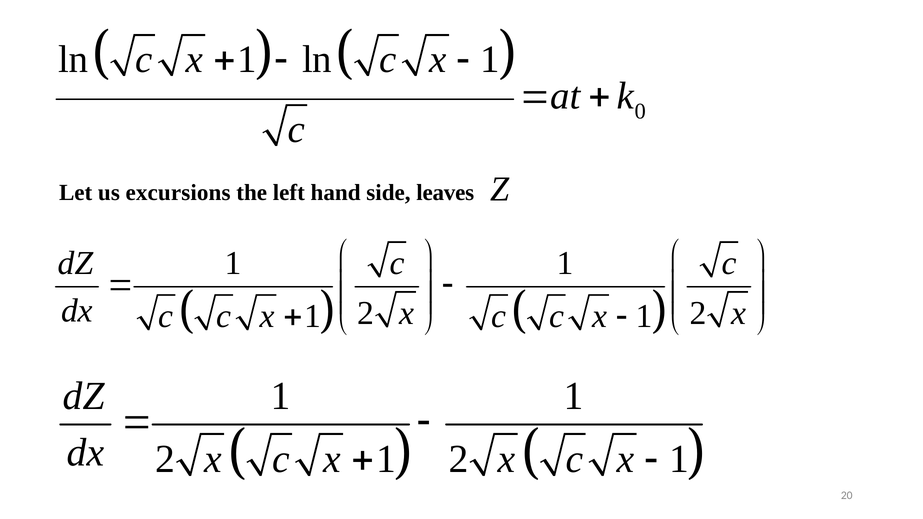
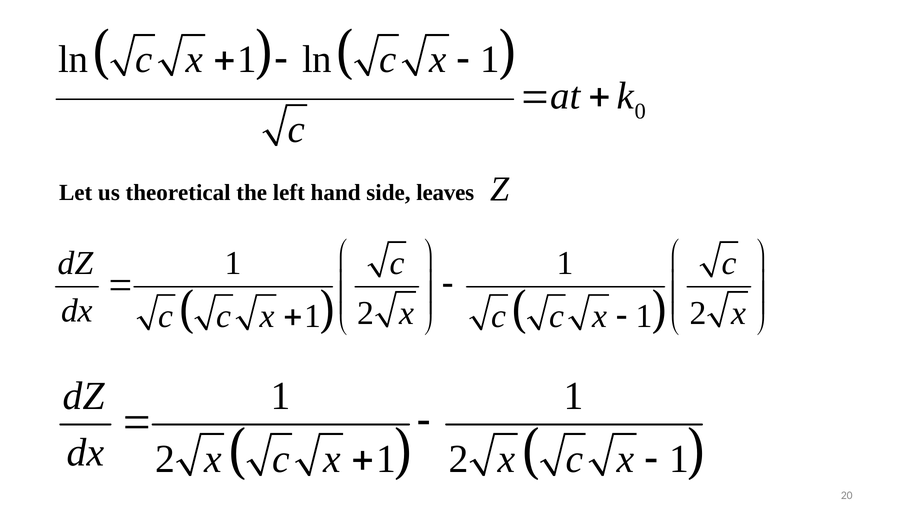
excursions: excursions -> theoretical (178, 193)
